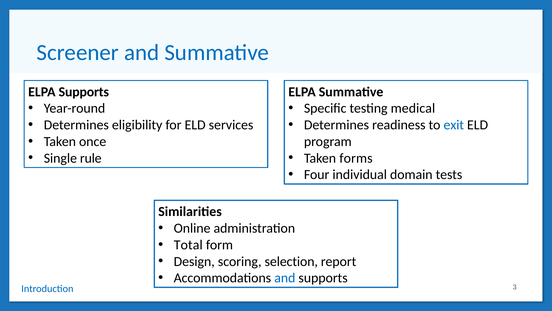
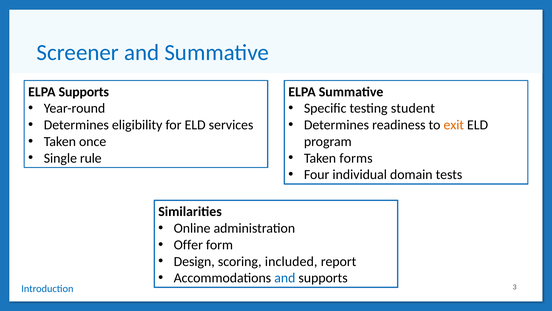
medical: medical -> student (413, 108)
exit colour: blue -> orange (454, 125)
Total: Total -> Offer (188, 244)
selection: selection -> included (291, 261)
